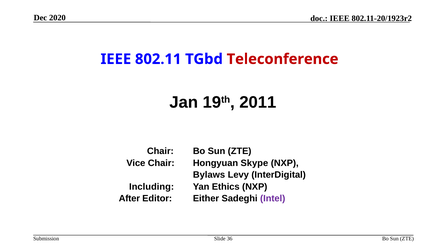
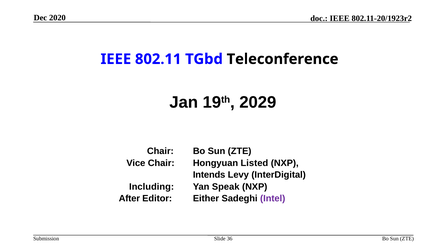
Teleconference colour: red -> black (283, 59)
2011: 2011 -> 2029 (258, 102)
Skype: Skype -> Listed (254, 163)
Bylaws: Bylaws -> Intends (209, 175)
Ethics: Ethics -> Speak (226, 187)
